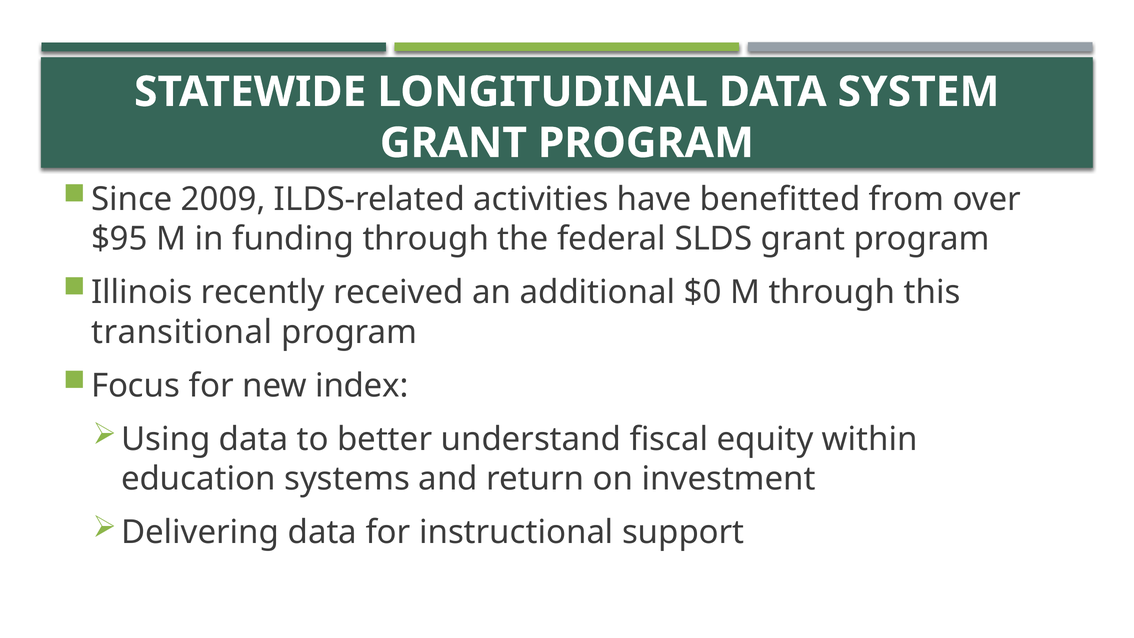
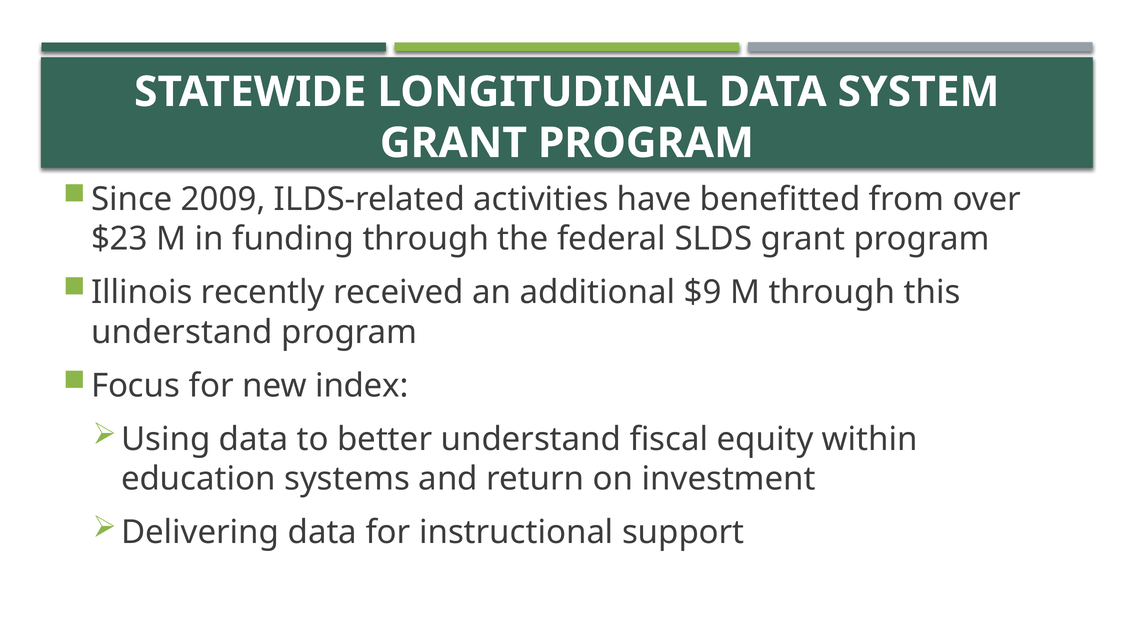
$95: $95 -> $23 (119, 239)
$0: $0 -> $9 (703, 292)
transitional: transitional -> understand (182, 332)
